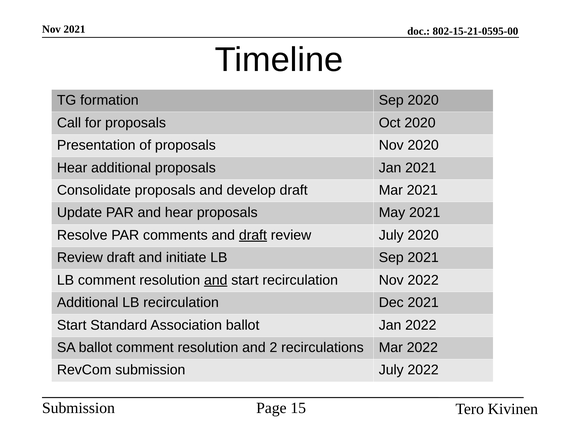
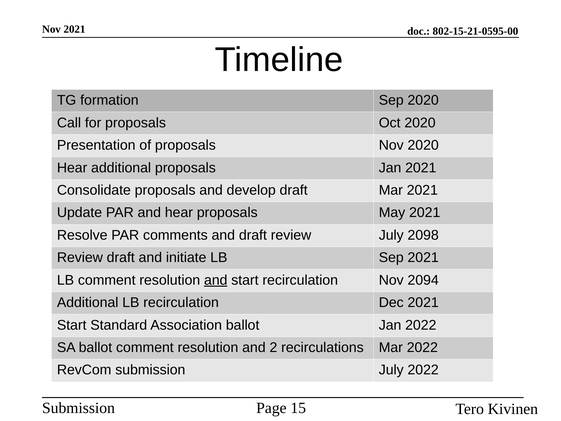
draft underline: present -> none (253, 235)
July 2020: 2020 -> 2098 (423, 235)
Nov 2022: 2022 -> 2094 (423, 280)
